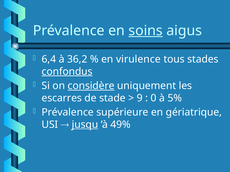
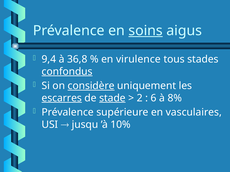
6,4: 6,4 -> 9,4 (49, 59)
36,2: 36,2 -> 36,8 (77, 59)
escarres underline: none -> present (62, 98)
stade underline: none -> present (112, 98)
9: 9 -> 2 (140, 98)
0: 0 -> 6 (154, 98)
5%: 5% -> 8% (175, 98)
gériatrique: gériatrique -> vasculaires (194, 113)
jusqu underline: present -> none (85, 125)
49%: 49% -> 10% (121, 125)
